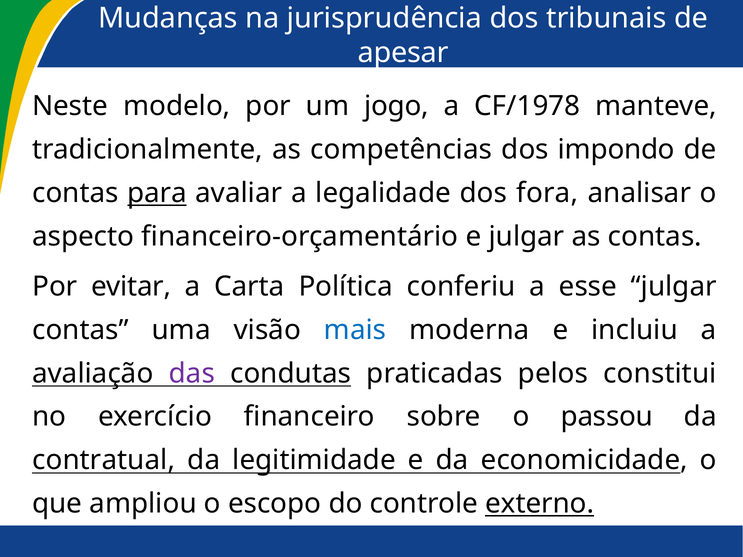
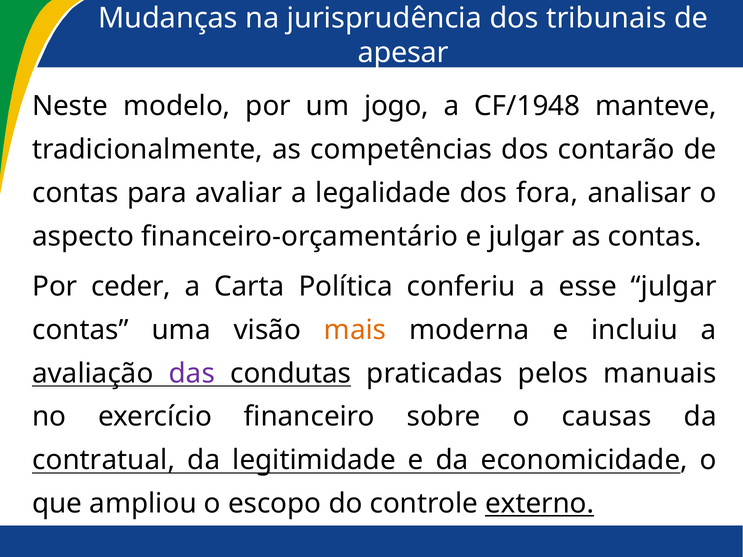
CF/1978: CF/1978 -> CF/1948 (527, 106)
impondo: impondo -> contarão (616, 150)
para underline: present -> none (157, 193)
evitar: evitar -> ceder (131, 286)
mais colour: blue -> orange (355, 330)
constitui: constitui -> manuais (660, 373)
passou: passou -> causas (607, 417)
